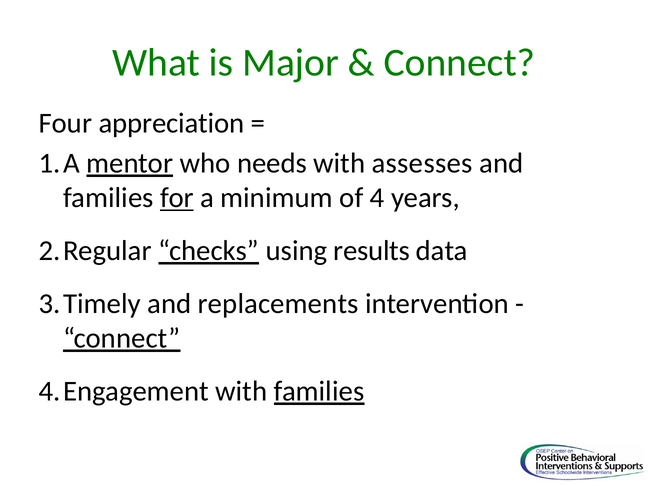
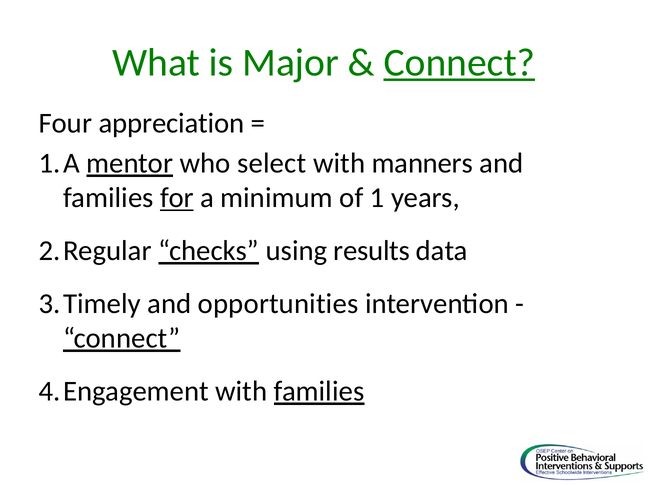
Connect underline: none -> present (459, 63)
needs: needs -> select (272, 163)
assesses: assesses -> manners (422, 163)
4: 4 -> 1 (377, 198)
replacements: replacements -> opportunities (278, 304)
